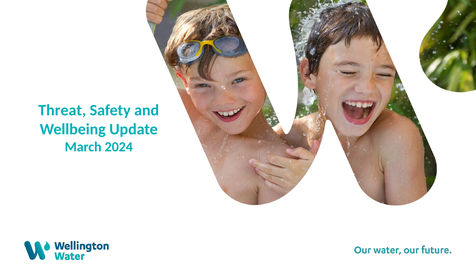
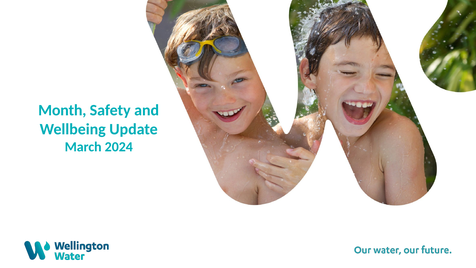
Threat: Threat -> Month (62, 110)
